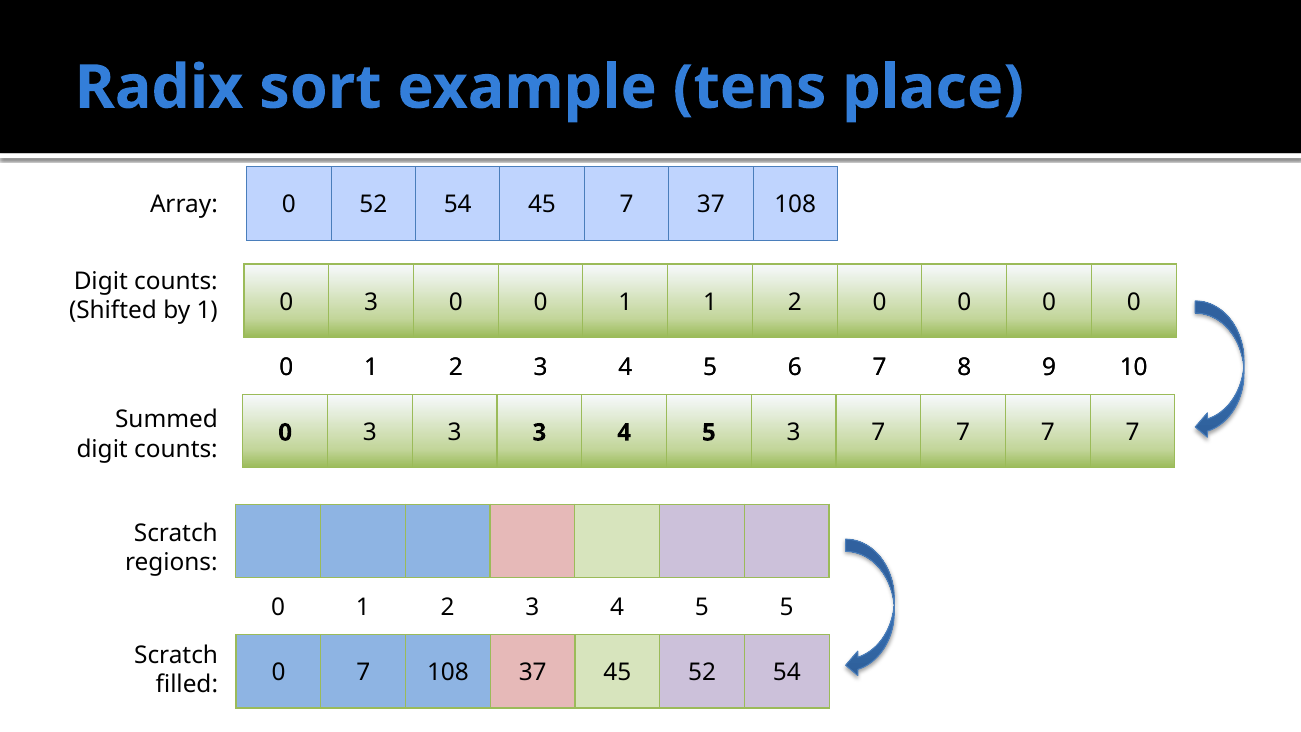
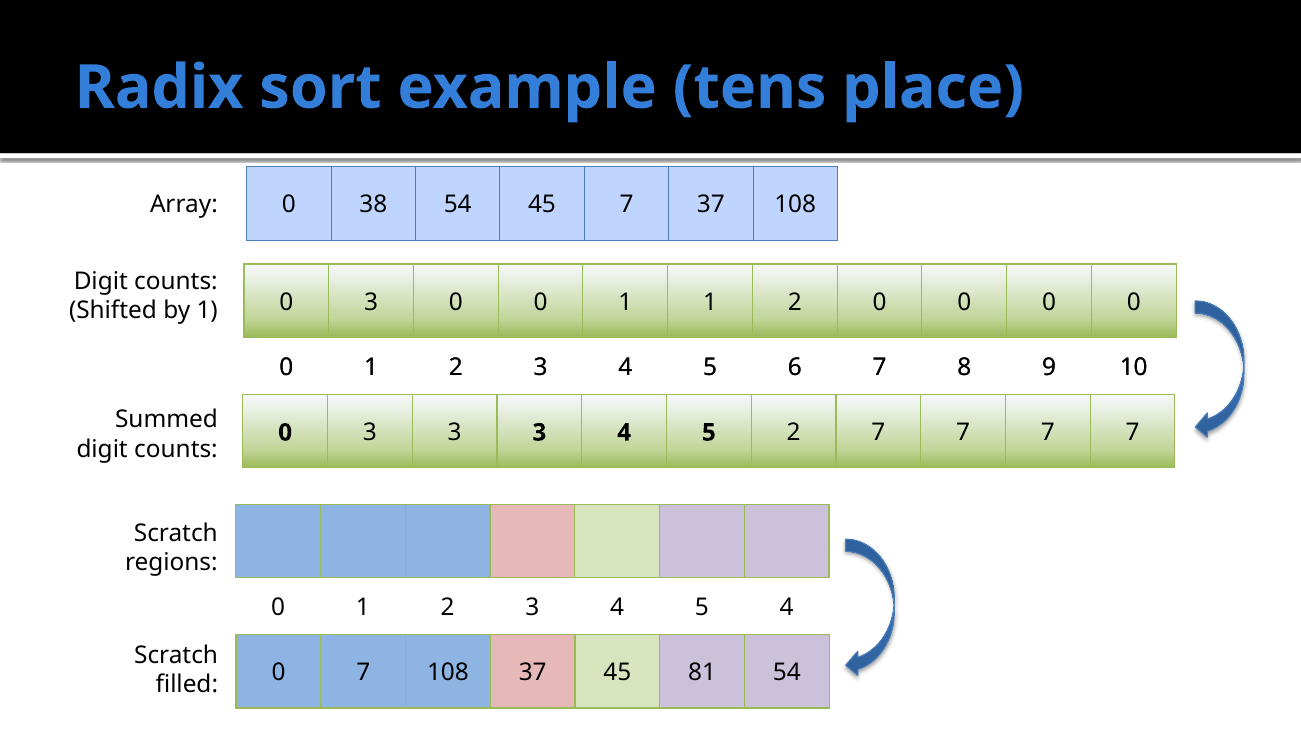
0 52: 52 -> 38 (373, 205)
5 3: 3 -> 2 (794, 432)
5 5: 5 -> 4 (787, 607)
45 52: 52 -> 81 (702, 673)
